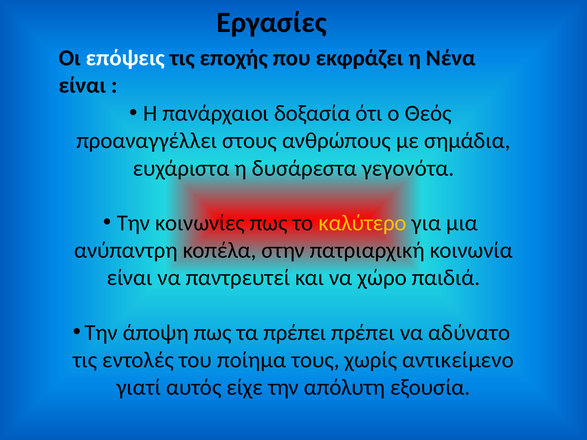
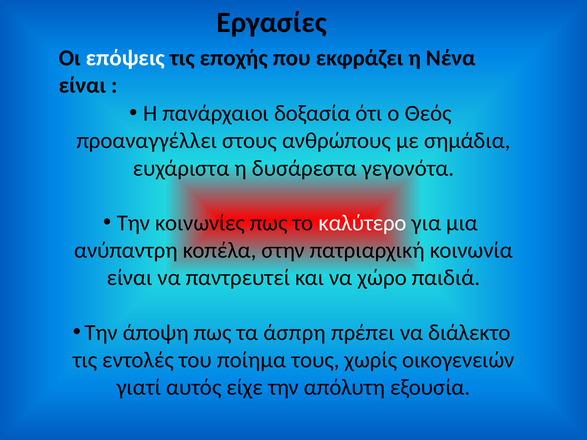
καλύτερο colour: yellow -> white (363, 223)
τα πρέπει: πρέπει -> άσπρη (295, 333)
αδύνατο: αδύνατο -> διάλεκτο (469, 333)
αντικείμενο: αντικείμενο -> οικογενειών (458, 360)
